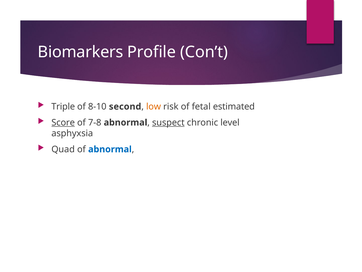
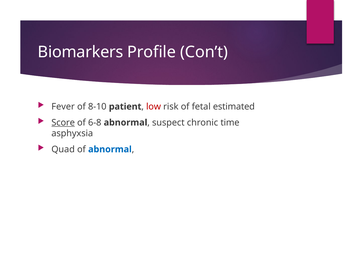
Triple: Triple -> Fever (63, 106)
second: second -> patient (125, 106)
low colour: orange -> red (154, 106)
7-8: 7-8 -> 6-8 (95, 122)
suspect underline: present -> none (168, 122)
level: level -> time (230, 122)
